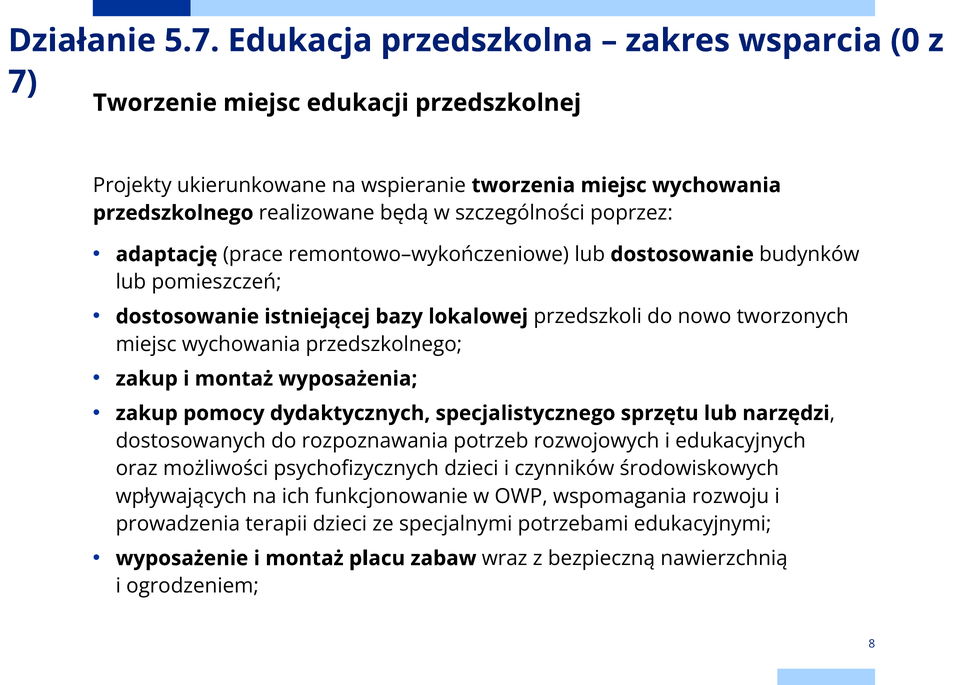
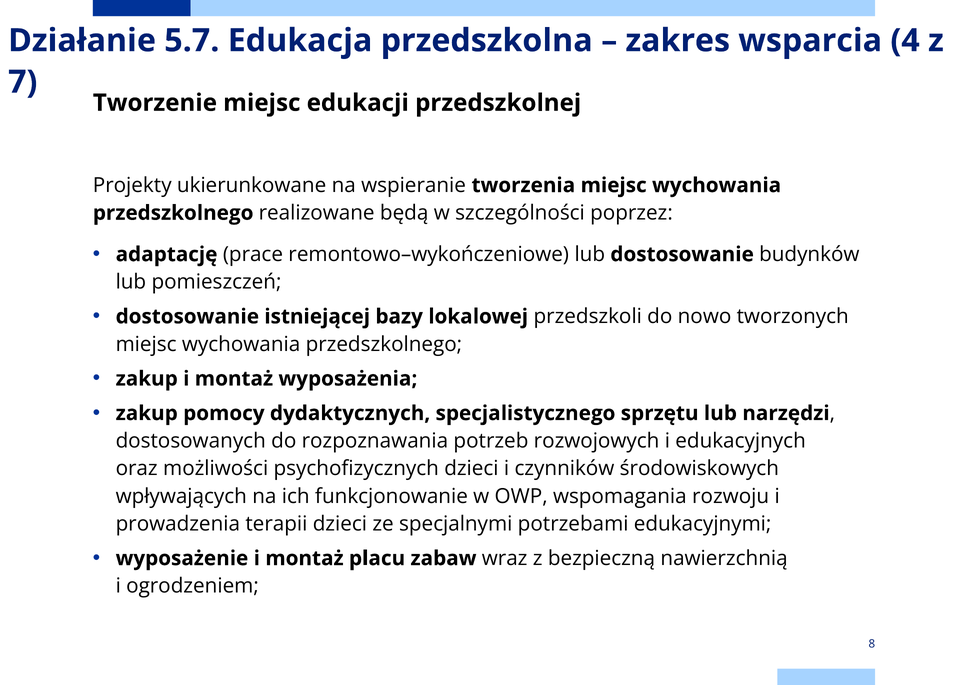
0: 0 -> 4 (905, 41)
